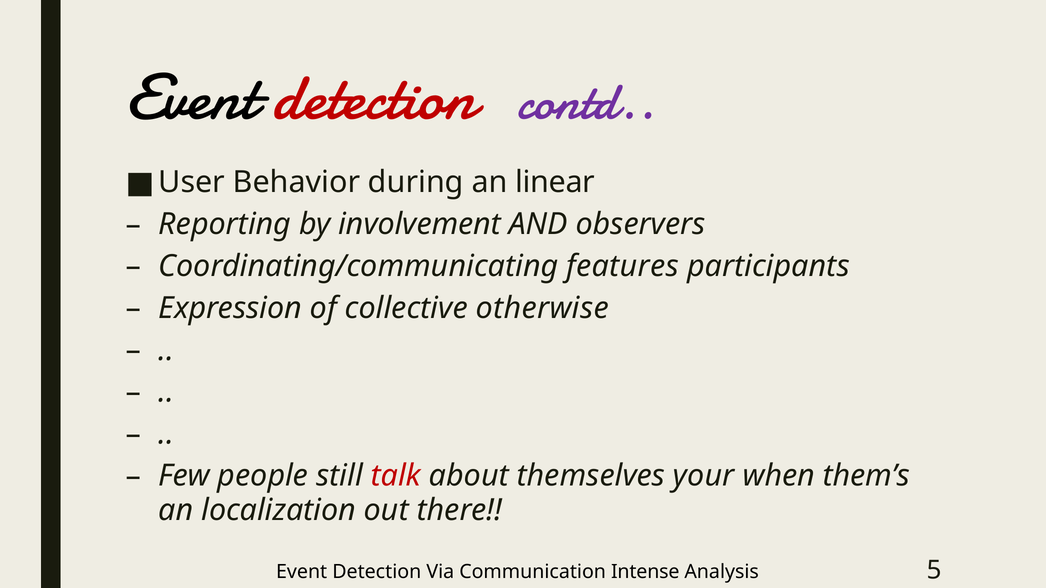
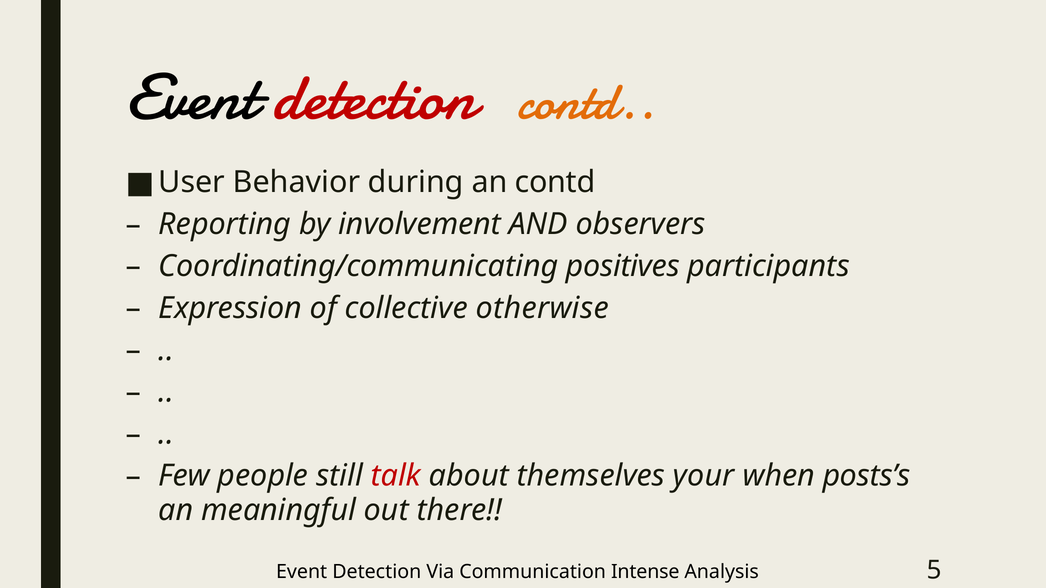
contd colour: purple -> orange (587, 101)
an linear: linear -> contd (555, 182)
features: features -> positives (623, 266)
them’s: them’s -> posts’s (867, 476)
localization: localization -> meaningful (279, 510)
